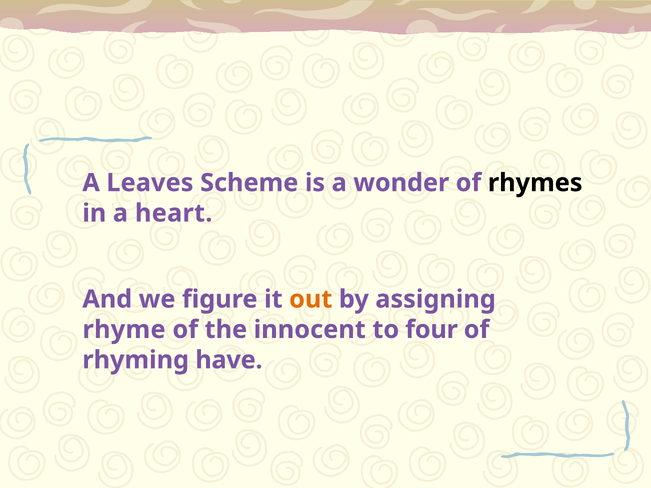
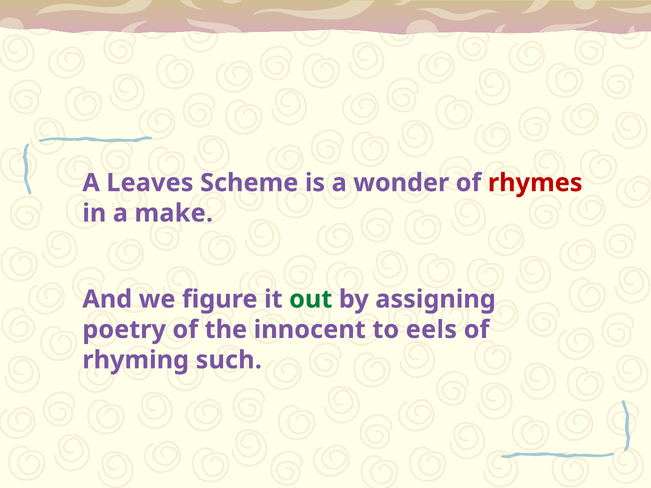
rhymes colour: black -> red (535, 183)
heart: heart -> make (174, 213)
out colour: orange -> green (311, 299)
rhyme: rhyme -> poetry (124, 330)
four: four -> eels (431, 330)
have: have -> such (229, 360)
